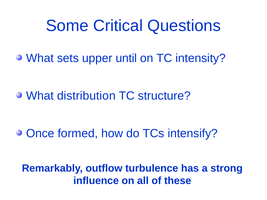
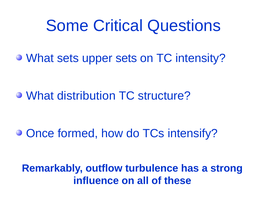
upper until: until -> sets (126, 58)
